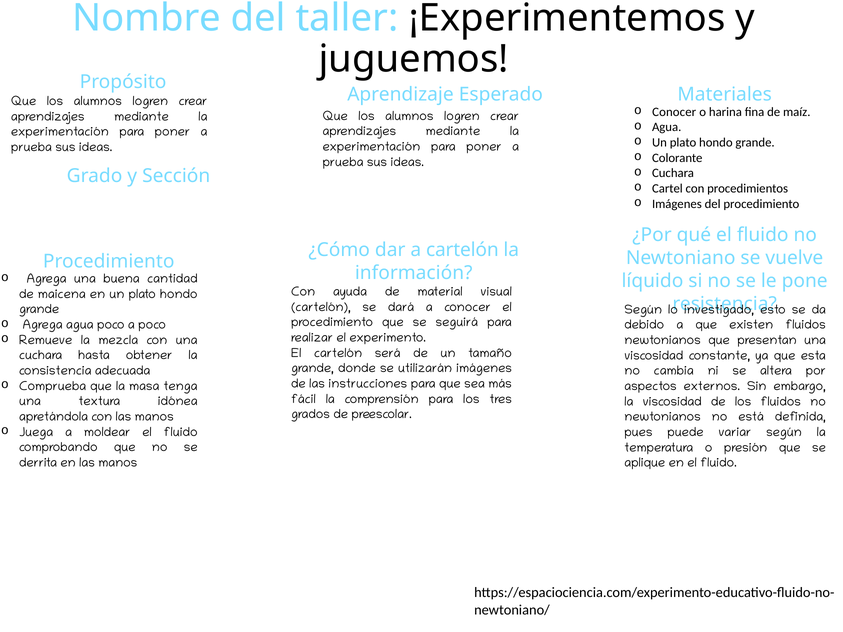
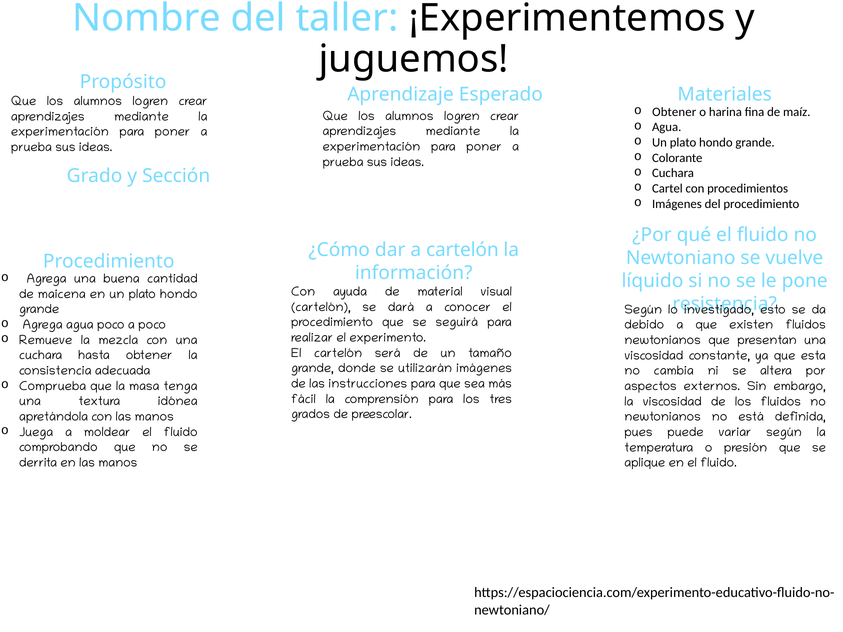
o Conocer: Conocer -> Obtener (674, 112)
